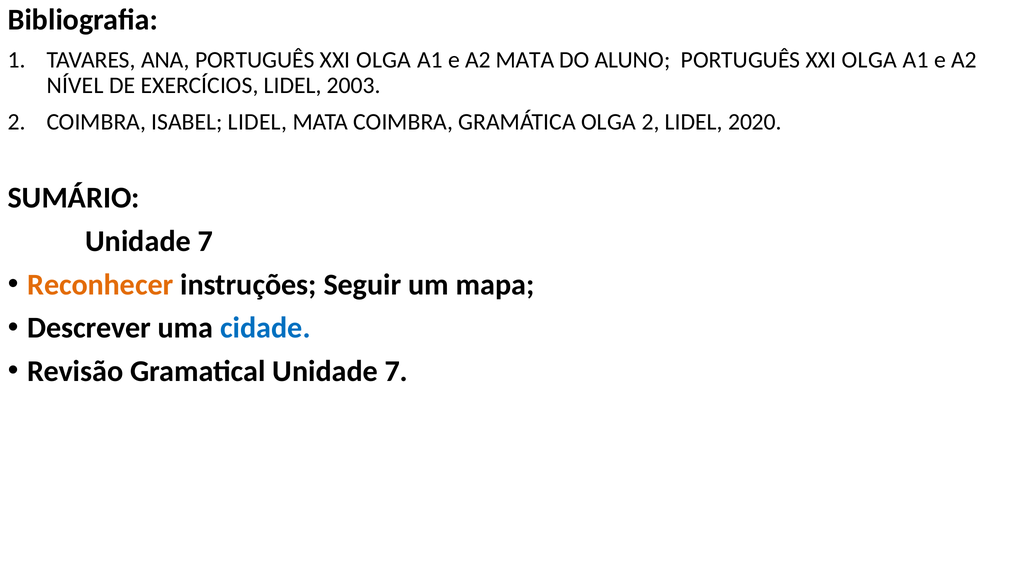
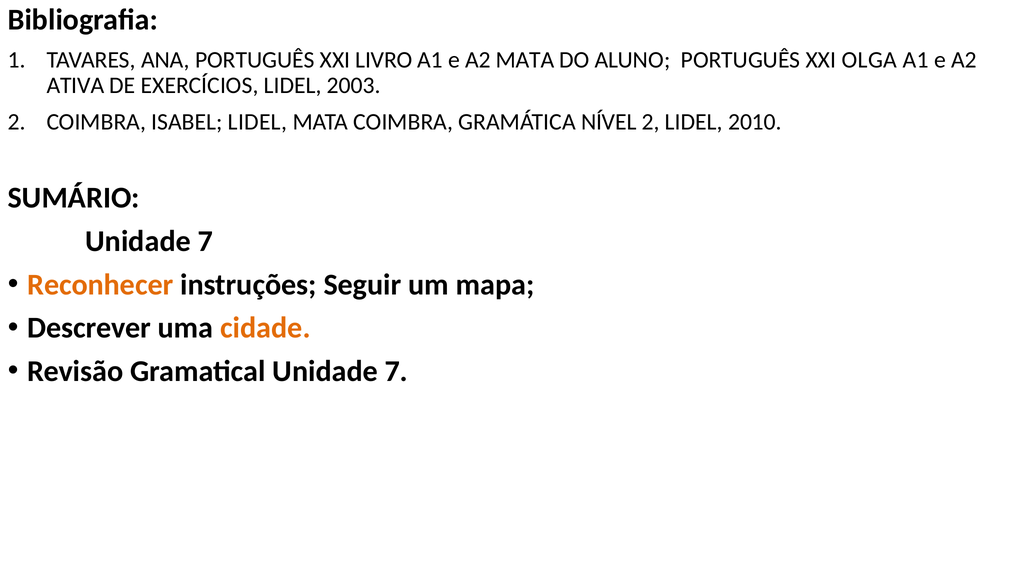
ANA PORTUGUÊS XXI OLGA: OLGA -> LIVRO (384, 60)
NÍVEL: NÍVEL -> ATIVA (75, 85)
GRAMÁTICA OLGA: OLGA -> NÍVEL (609, 122)
2020: 2020 -> 2010 (755, 122)
cidade colour: blue -> orange (265, 328)
